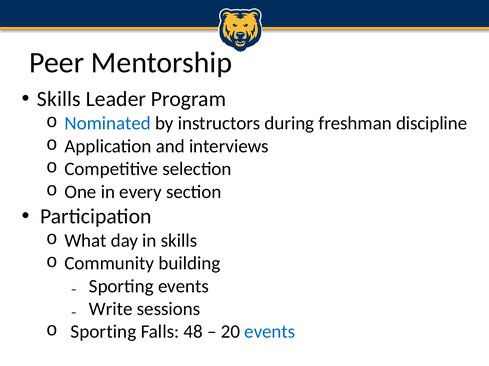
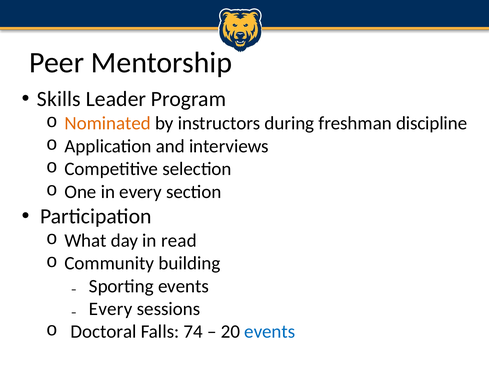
Nominated colour: blue -> orange (108, 124)
in skills: skills -> read (179, 241)
Write: Write -> Every (111, 310)
Sporting: Sporting -> Doctoral (104, 332)
48: 48 -> 74 (193, 332)
